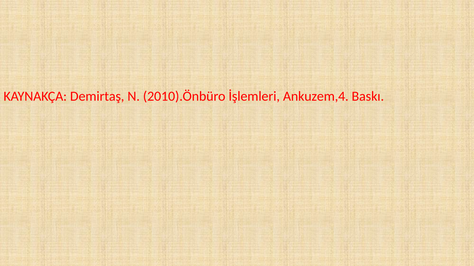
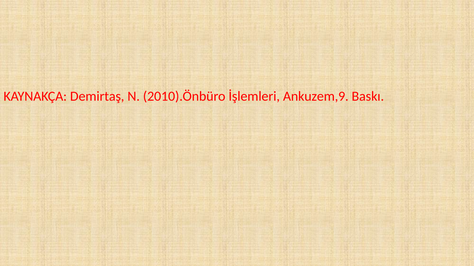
Ankuzem,4: Ankuzem,4 -> Ankuzem,9 (316, 97)
